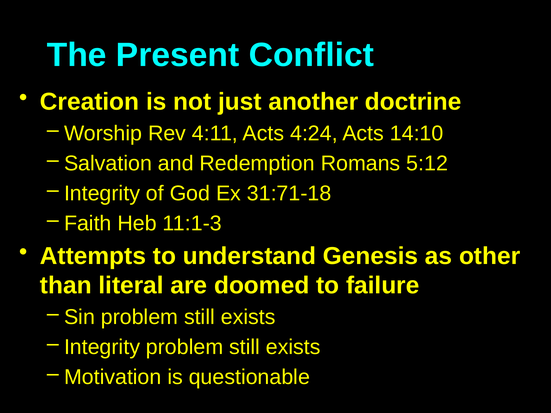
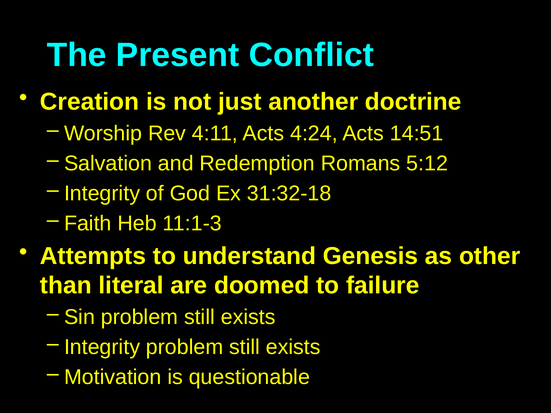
14:10: 14:10 -> 14:51 (417, 133)
31:71-18: 31:71-18 -> 31:32-18 (289, 193)
